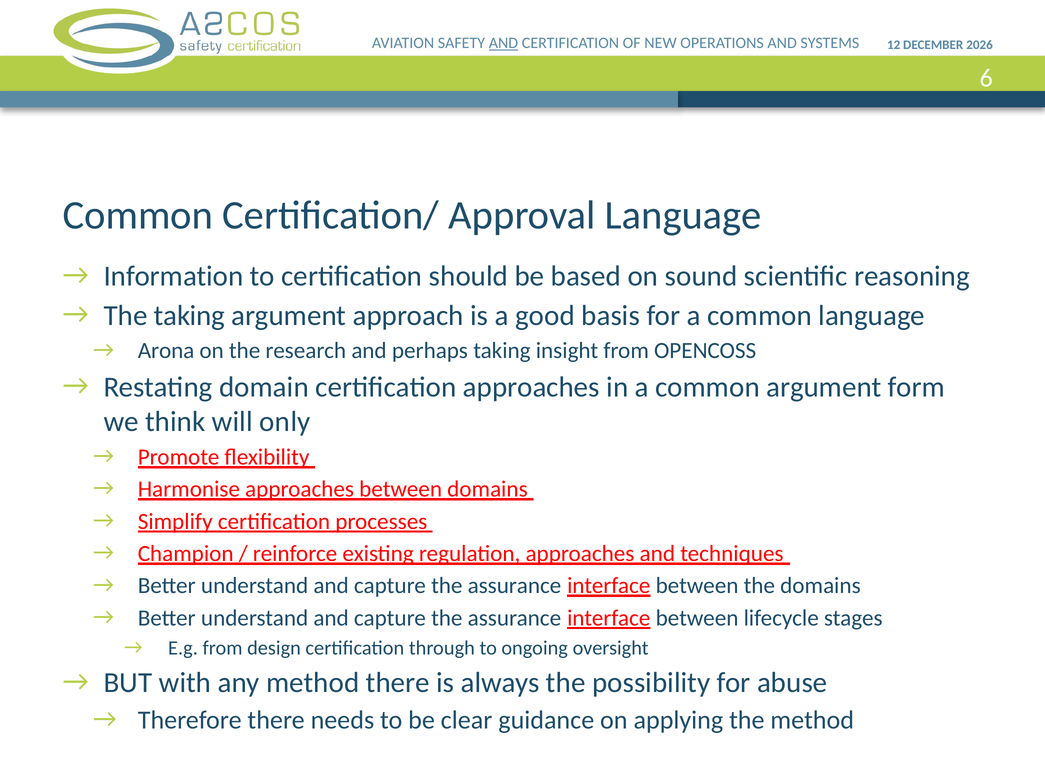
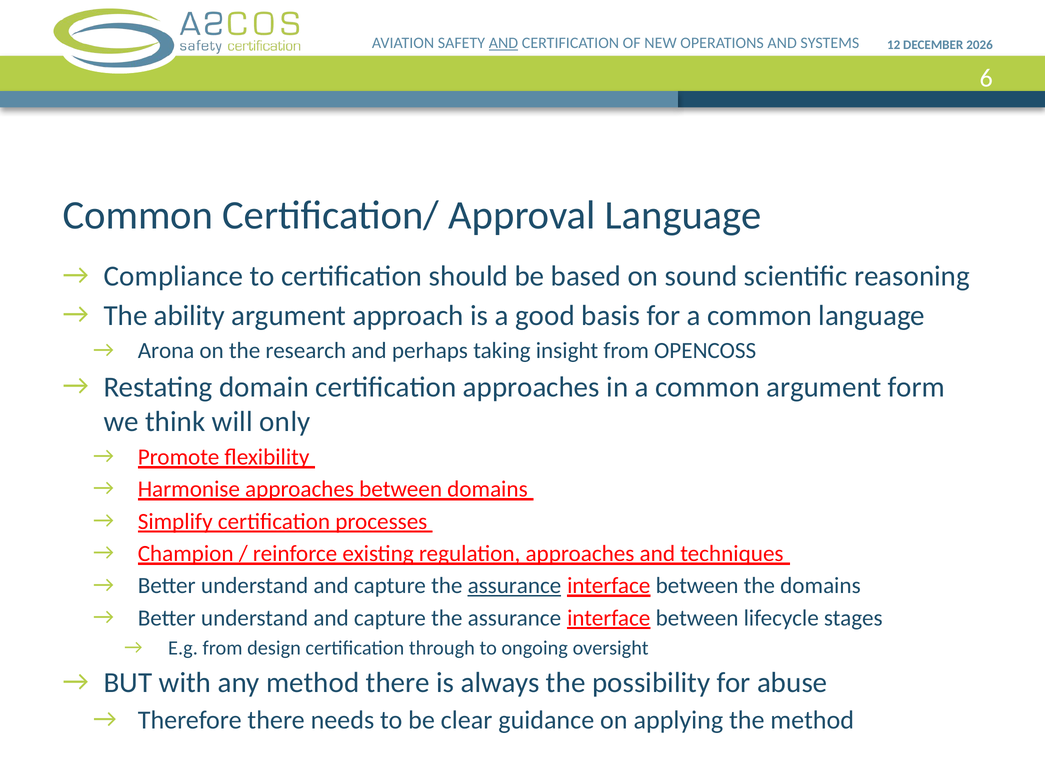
Information: Information -> Compliance (173, 277)
The taking: taking -> ability (189, 316)
assurance underline: none -> present (514, 586)
